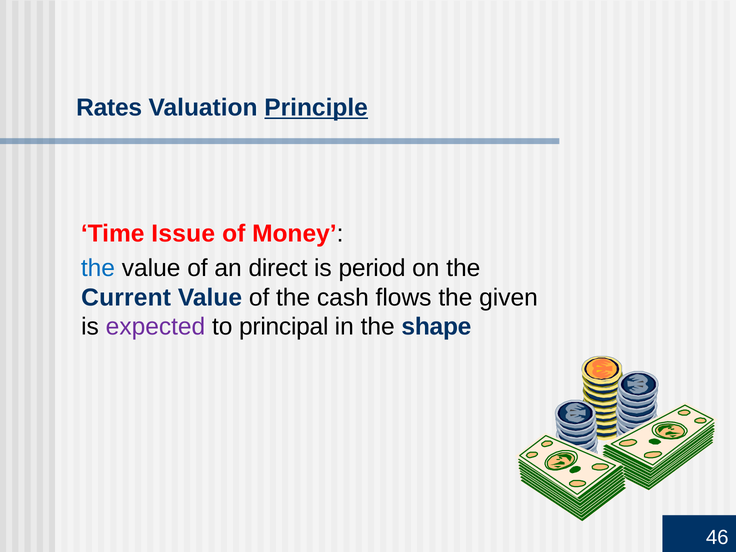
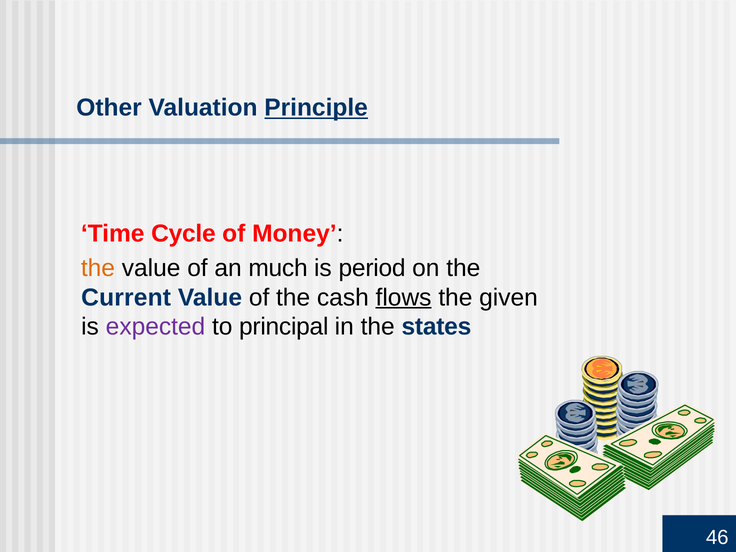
Rates: Rates -> Other (109, 108)
Issue: Issue -> Cycle (183, 234)
the colour: blue -> orange (98, 268)
direct: direct -> much (278, 268)
flows underline: none -> present (404, 297)
shape: shape -> states (436, 327)
